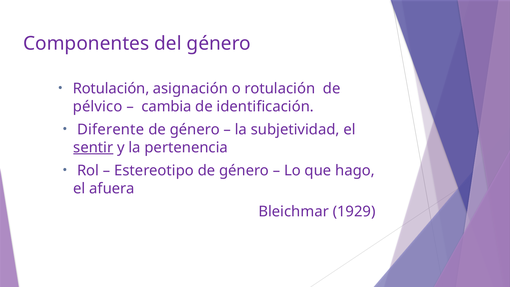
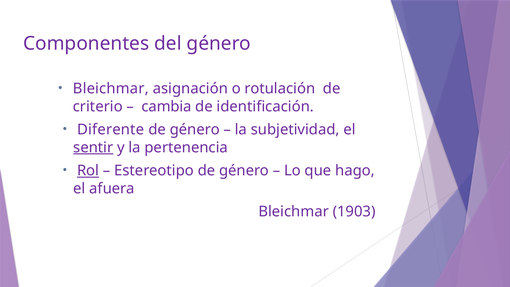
Rotulación: Rotulación -> Bleichmar (111, 89)
pélvico: pélvico -> criterio (98, 106)
Rol underline: none -> present (88, 171)
1929: 1929 -> 1903 (354, 212)
